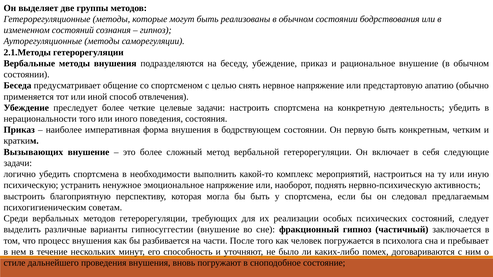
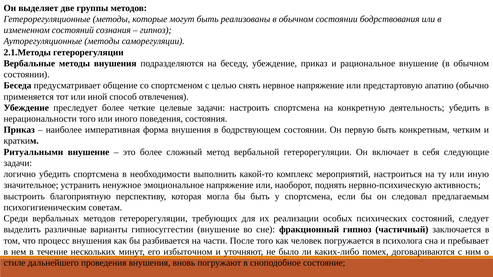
Вызывающих: Вызывающих -> Ритуальными (33, 152)
психическую: психическую -> значительное (31, 185)
способность: способность -> избыточном (188, 252)
